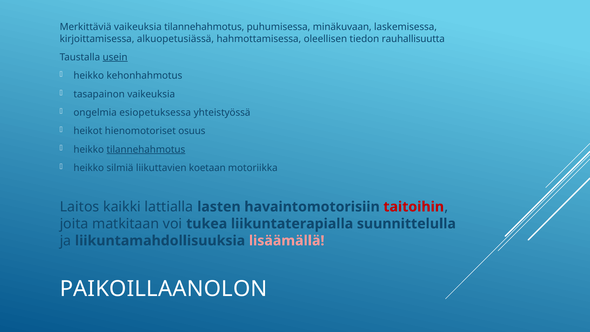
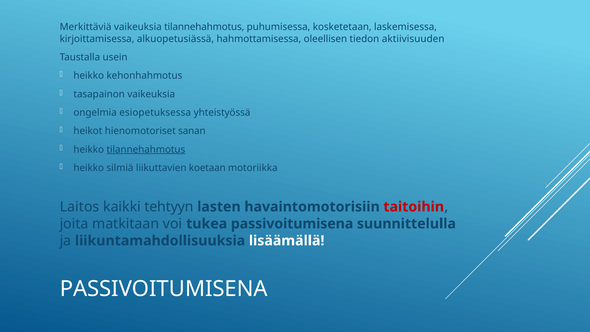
minäkuvaan: minäkuvaan -> kosketetaan (342, 27)
rauhallisuutta: rauhallisuutta -> aktiivisuuden (413, 39)
usein underline: present -> none (115, 57)
osuus: osuus -> sanan (192, 131)
lattialla: lattialla -> tehtyyn (169, 207)
tukea liikuntaterapialla: liikuntaterapialla -> passivoitumisena (292, 224)
lisäämällä colour: pink -> white (287, 241)
PAIKOILLAANOLON: PAIKOILLAANOLON -> PASSIVOITUMISENA (164, 289)
